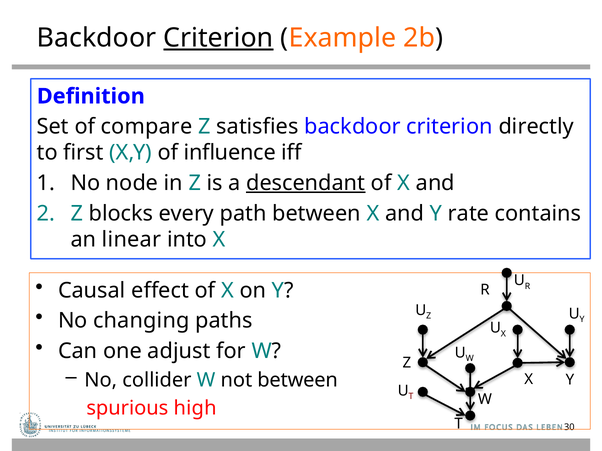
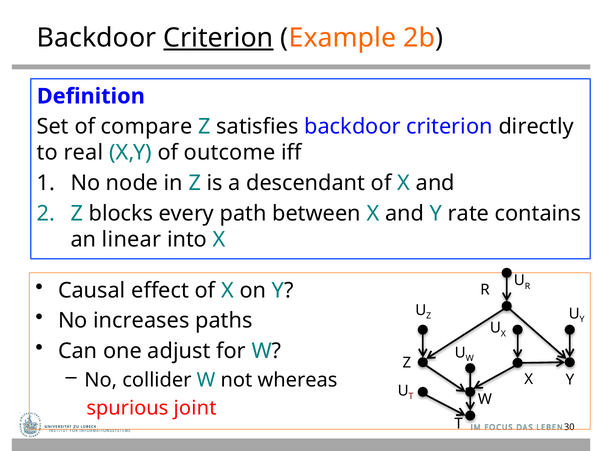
first: first -> real (83, 153)
influence: influence -> outcome (230, 153)
descendant underline: present -> none (306, 183)
changing: changing -> increases (141, 321)
not between: between -> whereas (297, 381)
high: high -> joint (195, 409)
